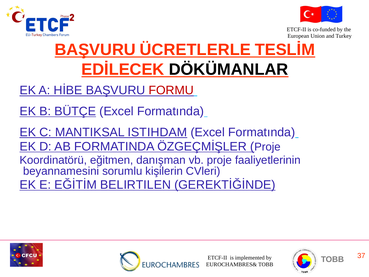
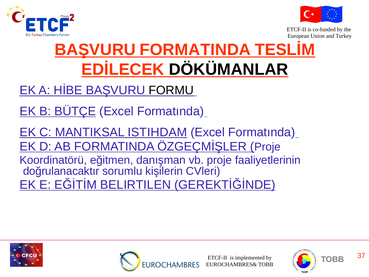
BAŞVURU ÜCRETLERLE: ÜCRETLERLE -> FORMATINDA (195, 50)
FORMU colour: red -> black (171, 90)
beyannamesini: beyannamesini -> doğrulanacaktır (61, 171)
